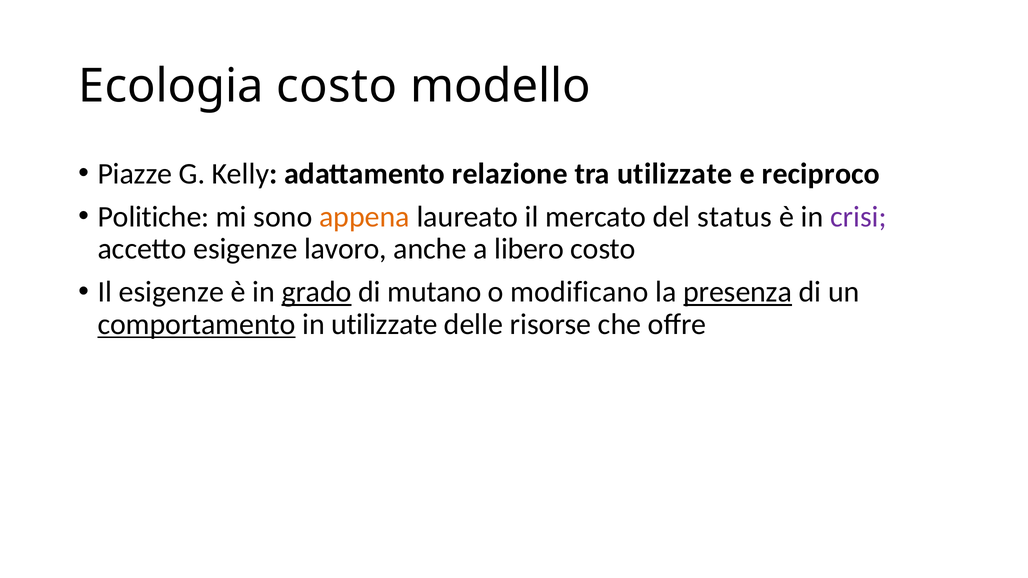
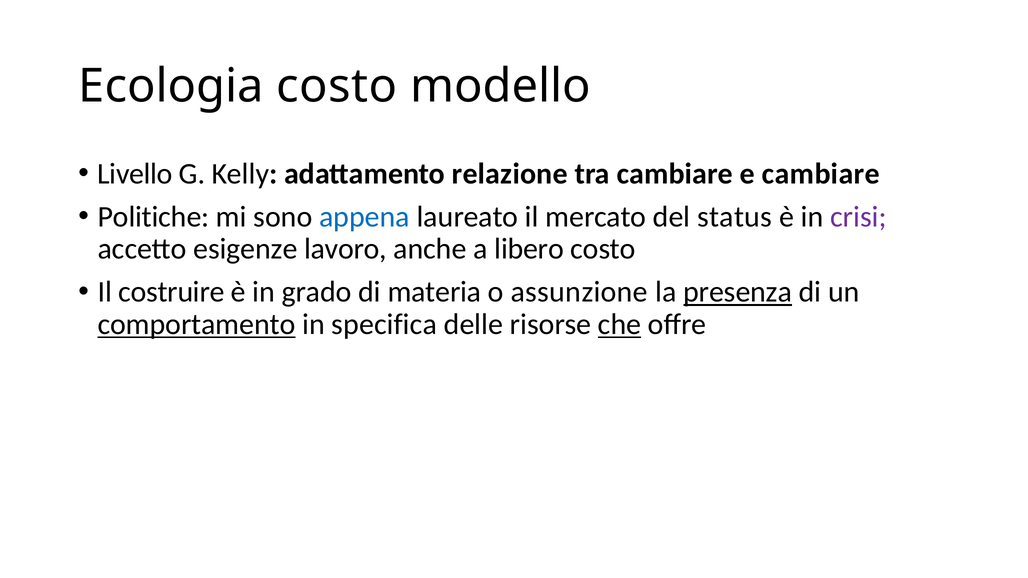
Piazze: Piazze -> Livello (135, 174)
tra utilizzate: utilizzate -> cambiare (675, 174)
e reciproco: reciproco -> cambiare (821, 174)
appena colour: orange -> blue (364, 217)
Il esigenze: esigenze -> costruire (171, 292)
grado underline: present -> none (317, 292)
mutano: mutano -> materia (434, 292)
modificano: modificano -> assunzione (579, 292)
in utilizzate: utilizzate -> specifica (384, 324)
che underline: none -> present (620, 324)
